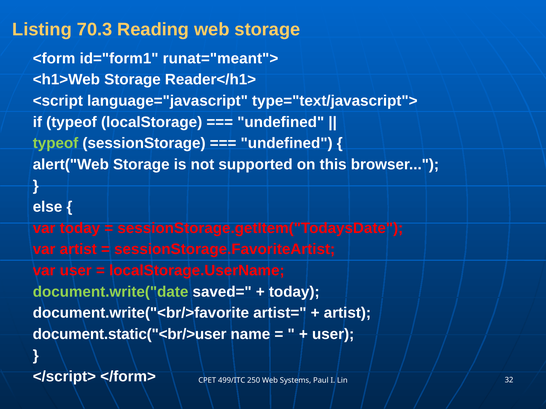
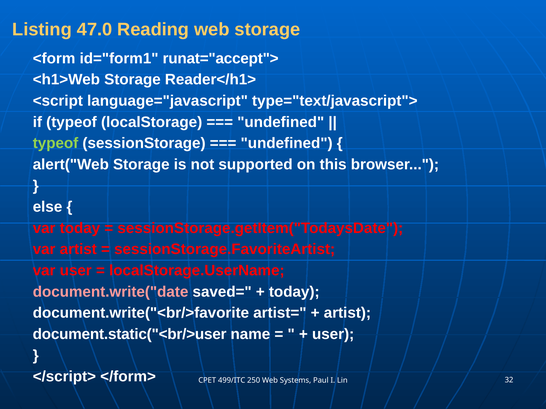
70.3: 70.3 -> 47.0 (95, 30)
runat="meant">: runat="meant"> -> runat="accept"> (221, 58)
document.write("date colour: light green -> pink (111, 292)
